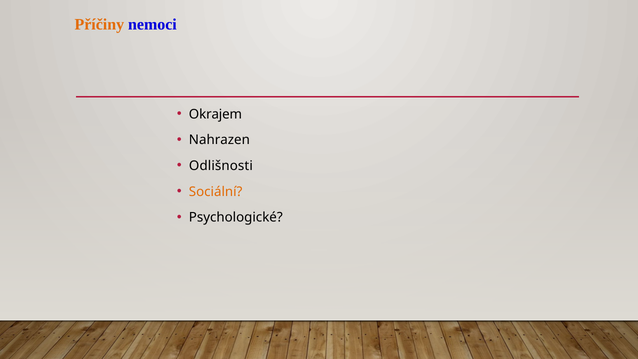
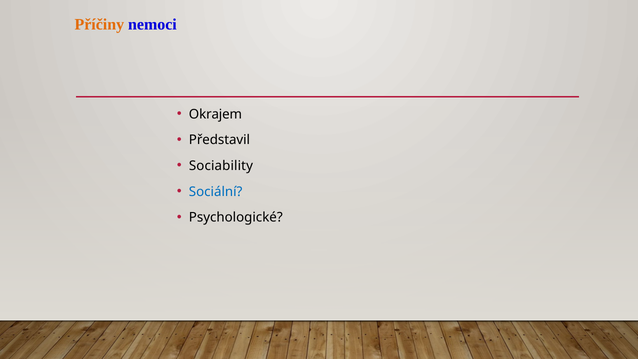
Nahrazen: Nahrazen -> Představil (219, 140)
Odlišnosti: Odlišnosti -> Sociability (221, 166)
Sociální colour: orange -> blue (216, 192)
